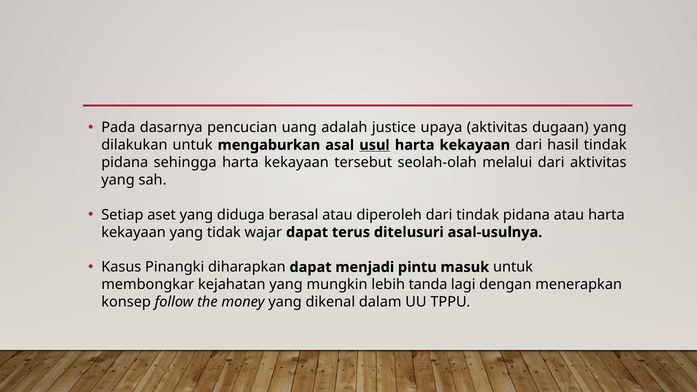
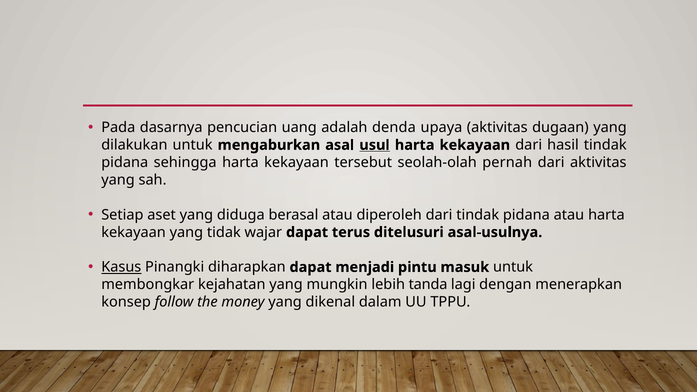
justice: justice -> denda (394, 128)
melalui: melalui -> pernah (507, 163)
Kasus underline: none -> present (121, 267)
